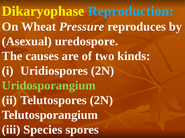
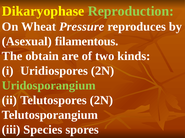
Reproduction colour: light blue -> light green (131, 11)
uredospore: uredospore -> filamentous (87, 42)
causes: causes -> obtain (42, 56)
